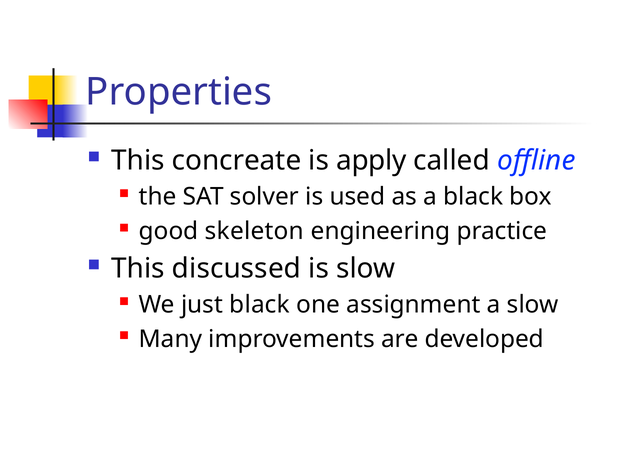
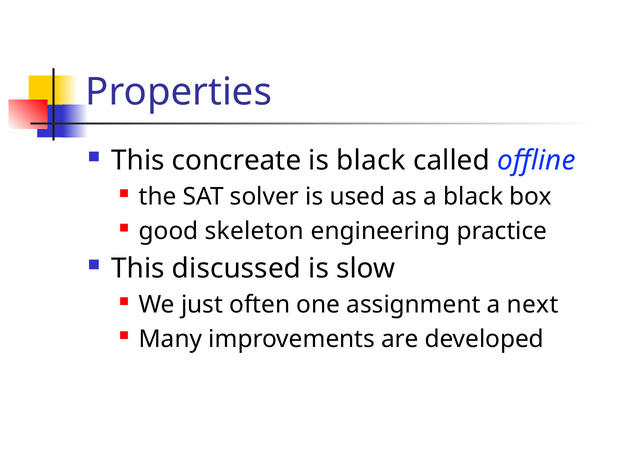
is apply: apply -> black (371, 161)
just black: black -> often (260, 304)
a slow: slow -> next (533, 304)
